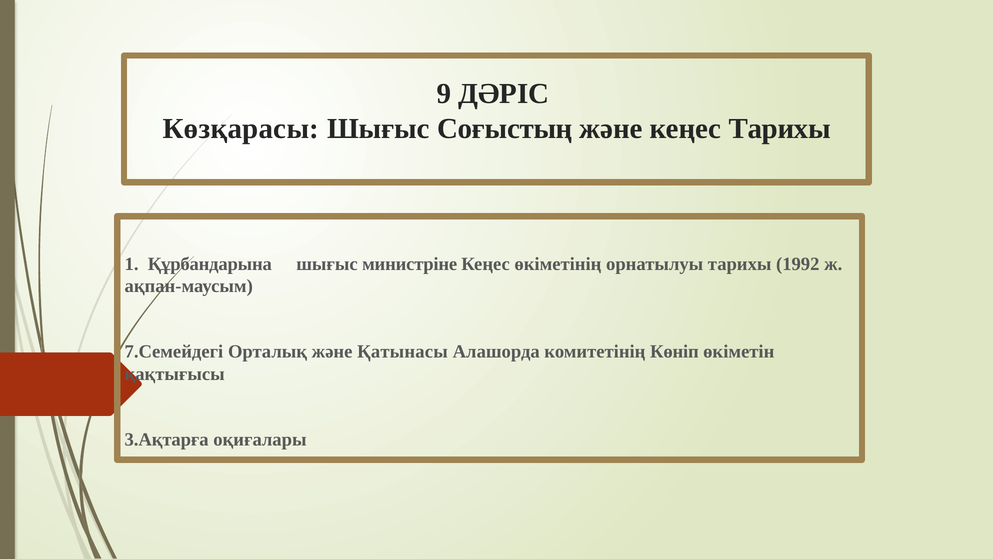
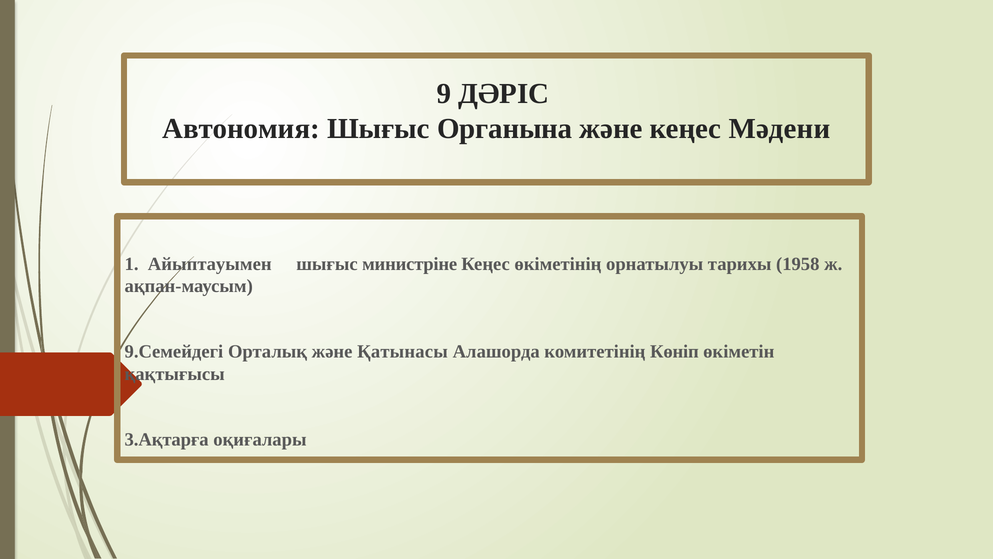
Көзқарасы: Көзқарасы -> Автономия (241, 128)
Соғыстың: Соғыстың -> Органына (505, 128)
кеңес Тарихы: Тарихы -> Мәдени (779, 128)
Құрбандарына: Құрбандарына -> Айыптауымен (210, 264)
1992: 1992 -> 1958 (798, 264)
7.Семейдегі: 7.Семейдегі -> 9.Семейдегі (174, 351)
